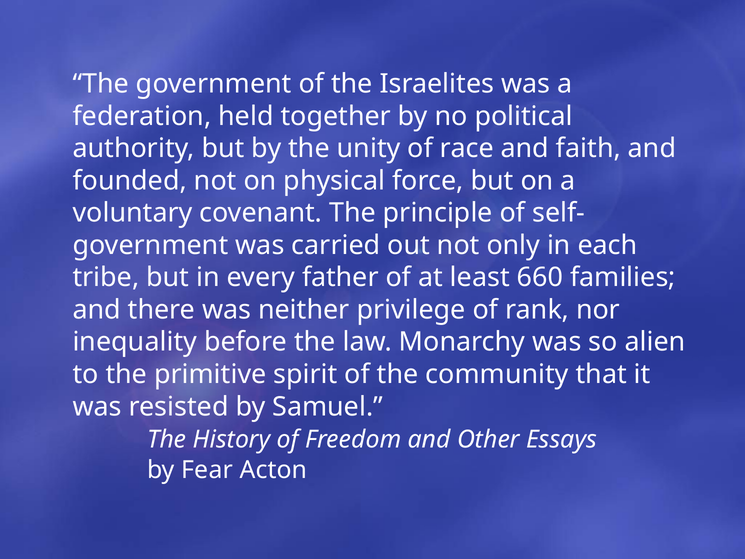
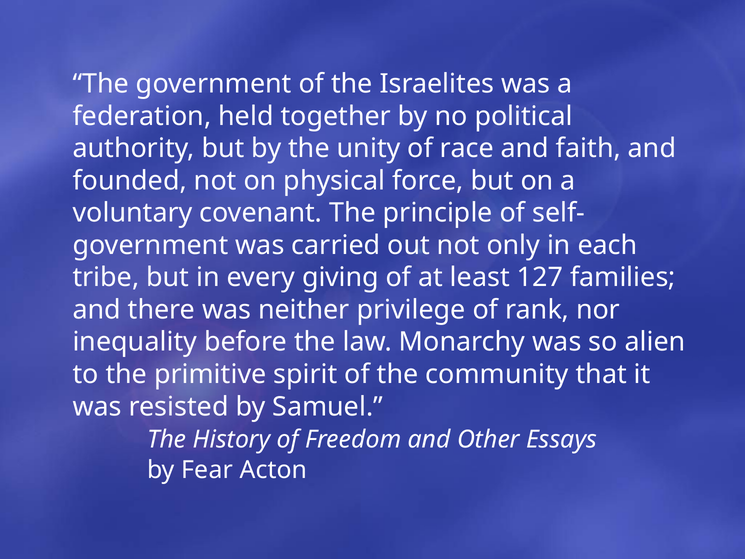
father: father -> giving (340, 277)
660: 660 -> 127 (540, 277)
